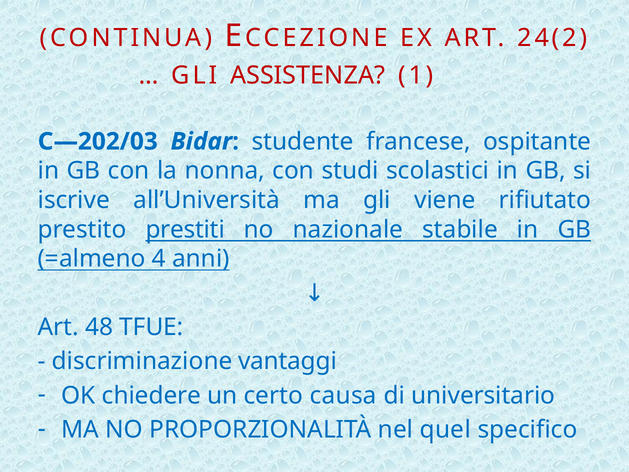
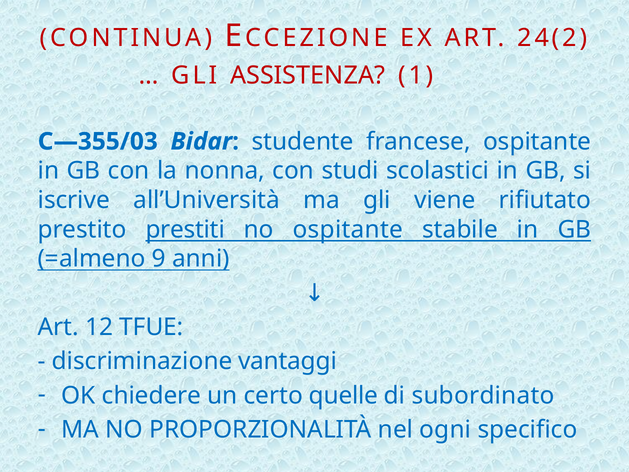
C—202/03: C—202/03 -> C—355/03 (98, 141)
no nazionale: nazionale -> ospitante (348, 229)
4: 4 -> 9 (159, 259)
48: 48 -> 12 (99, 327)
causa: causa -> quelle (343, 395)
universitario: universitario -> subordinato (483, 395)
quel: quel -> ogni (445, 430)
